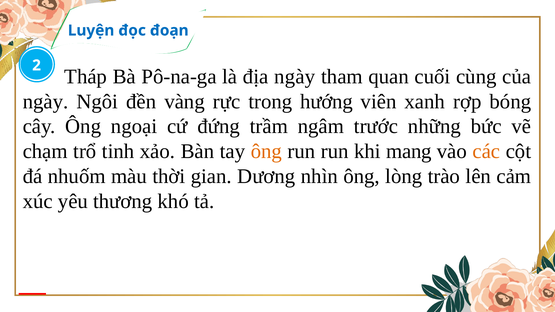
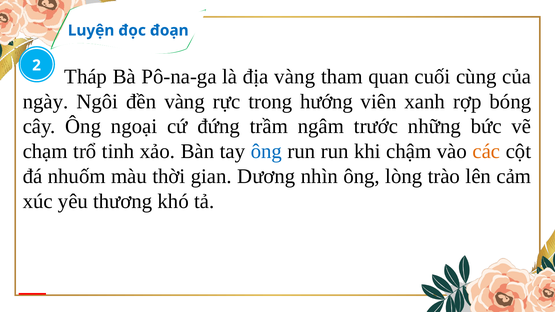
địa ngày: ngày -> vàng (295, 77)
ông colour: orange -> blue (266, 152)
mang: mang -> chậm (409, 152)
